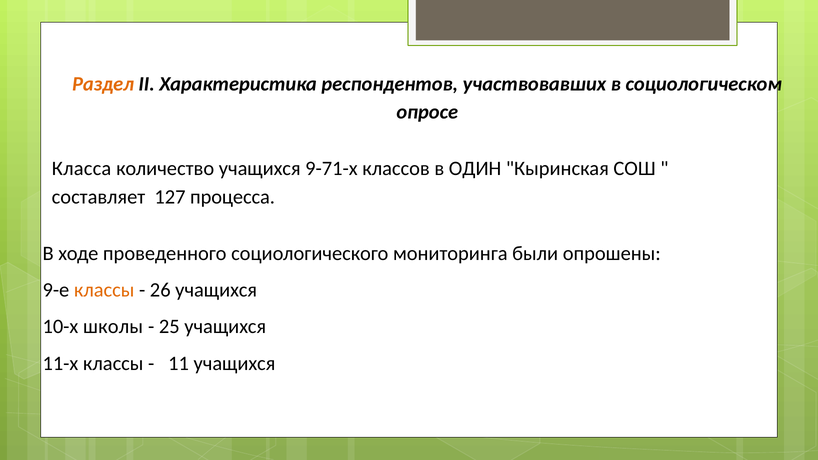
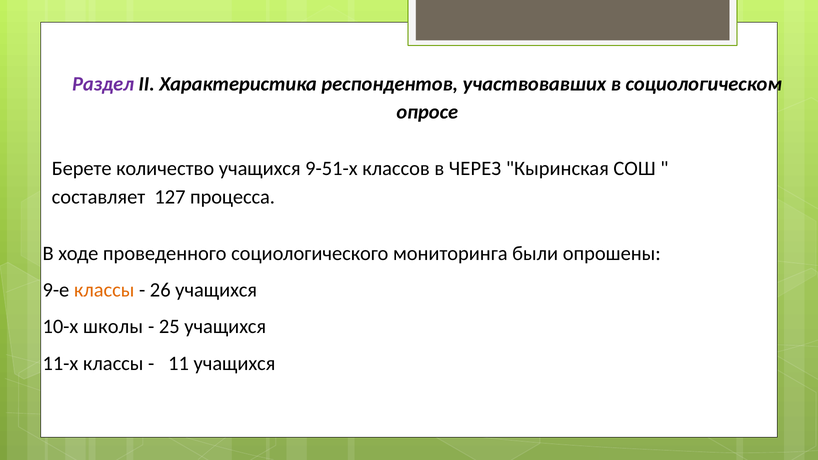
Раздел colour: orange -> purple (103, 84)
Класса: Класса -> Берете (82, 169)
9-71-х: 9-71-х -> 9-51-х (331, 169)
ОДИН: ОДИН -> ЧЕРЕЗ (475, 169)
